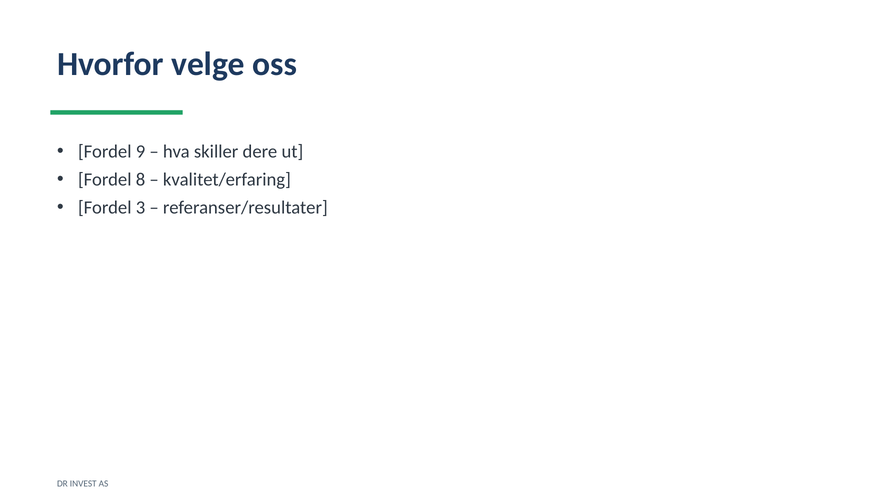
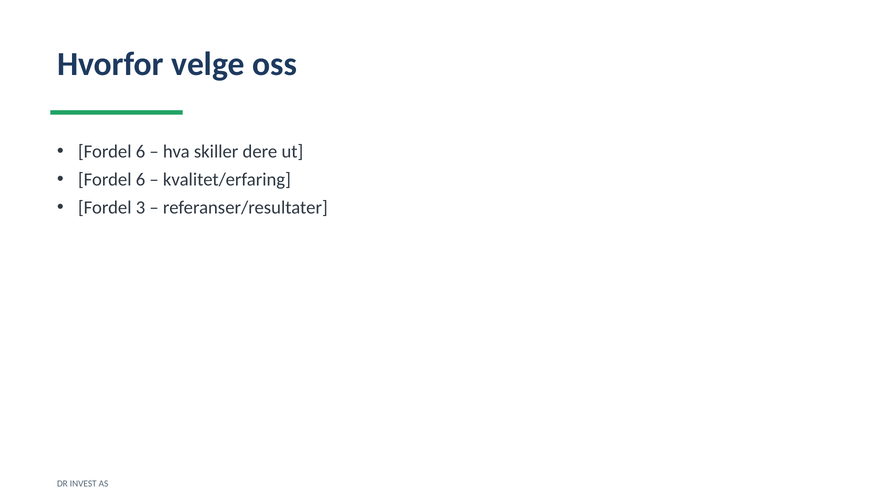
9: 9 -> 6 (141, 152)
8: 8 -> 6 (141, 180)
